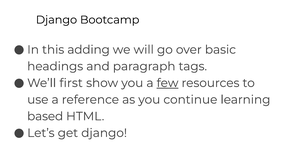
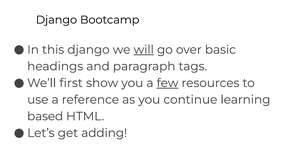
this adding: adding -> django (89, 50)
will underline: none -> present (144, 50)
get django: django -> adding (104, 133)
